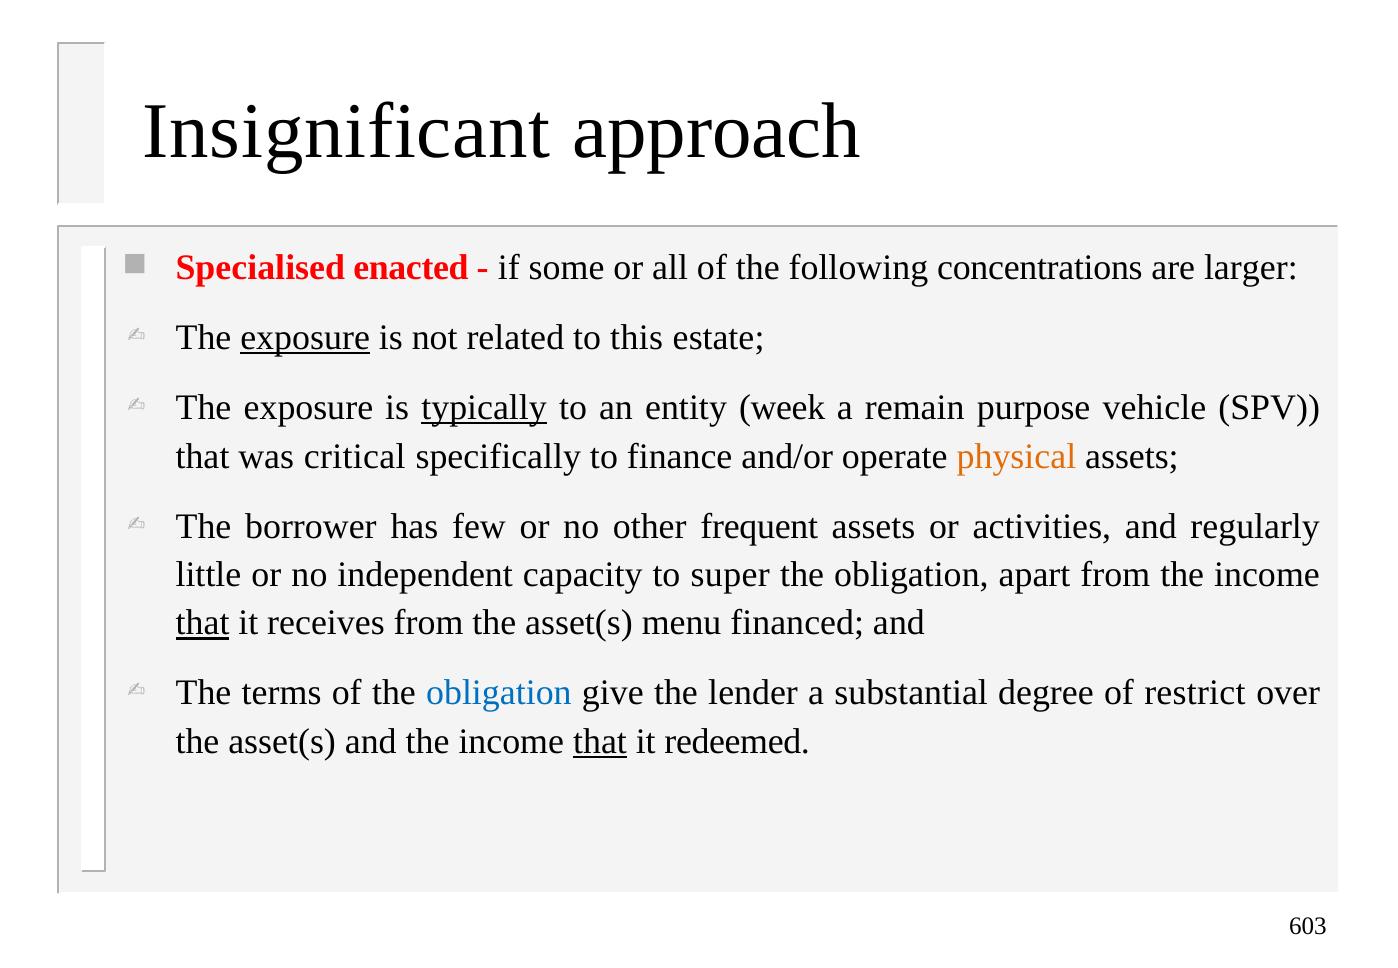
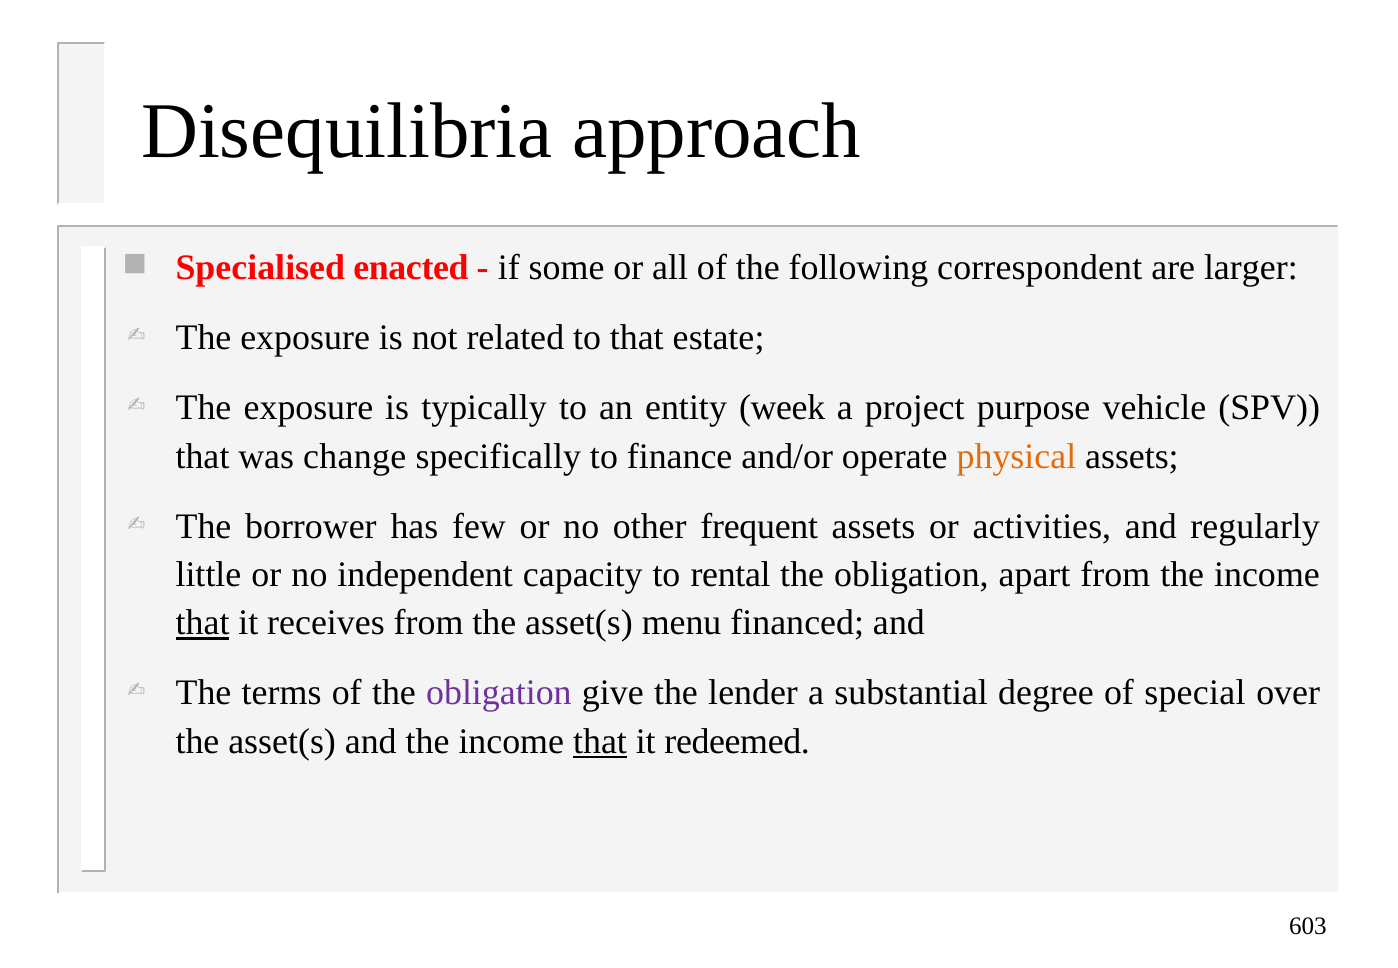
Insignificant: Insignificant -> Disequilibria (347, 132)
concentrations: concentrations -> correspondent (1040, 268)
exposure underline: present -> none (305, 338)
to this: this -> that (637, 338)
typically underline: present -> none (484, 408)
remain: remain -> project (915, 408)
critical: critical -> change (355, 456)
super: super -> rental (731, 575)
obligation colour: blue -> purple (499, 693)
restrict: restrict -> special (1195, 693)
